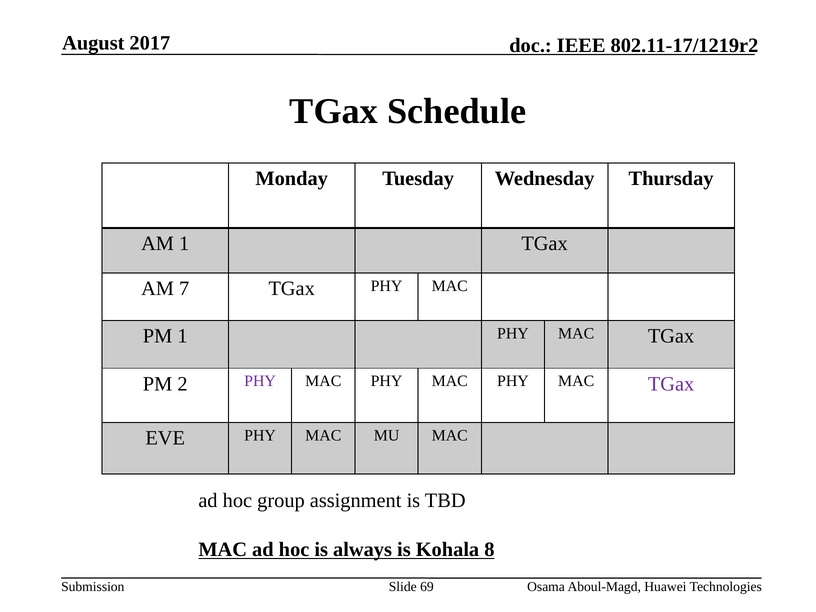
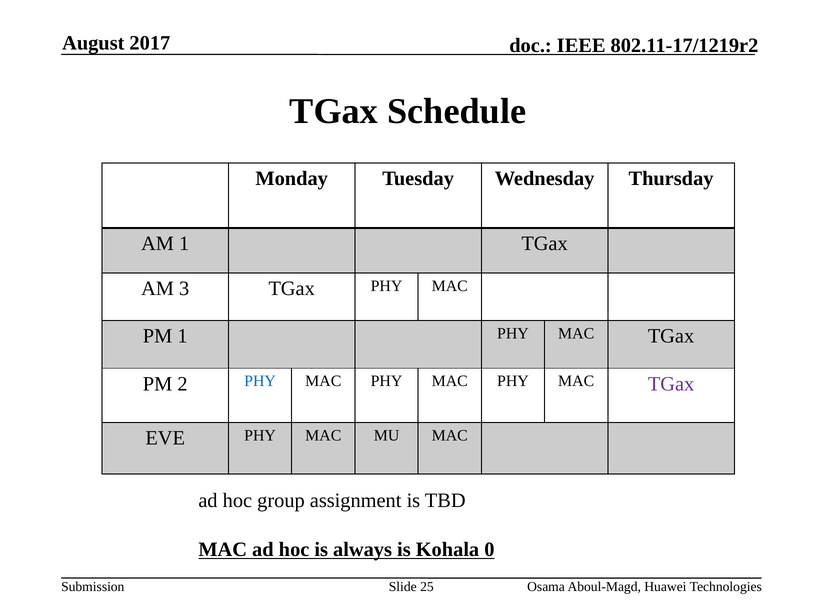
7: 7 -> 3 (184, 289)
PHY colour: purple -> blue (260, 381)
8: 8 -> 0 (489, 549)
69: 69 -> 25 (427, 587)
